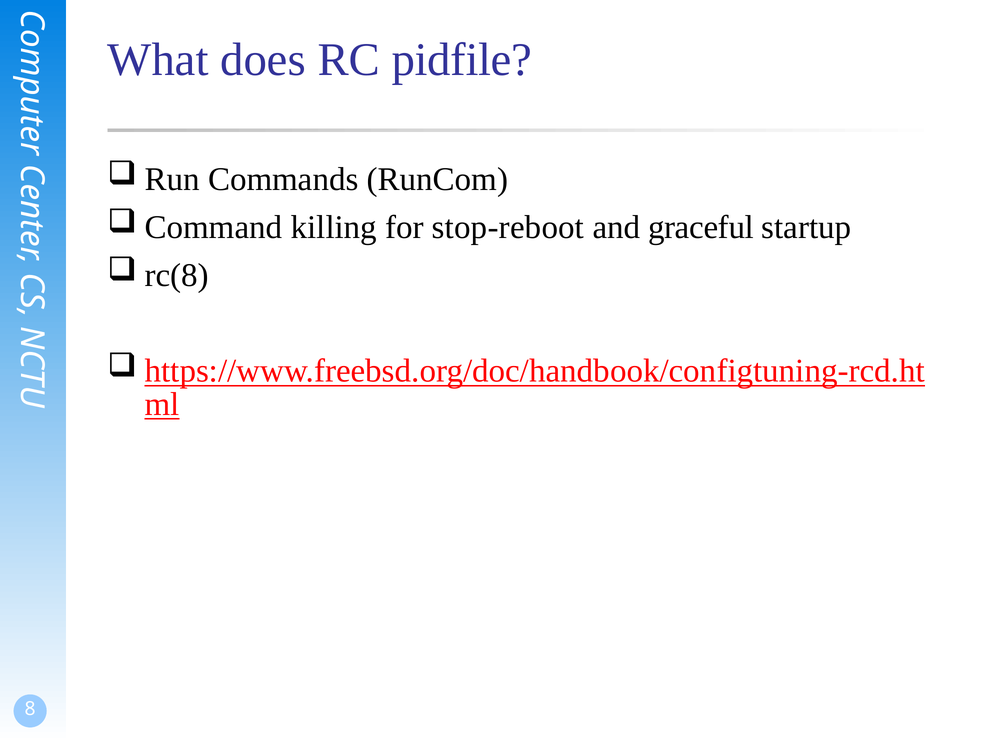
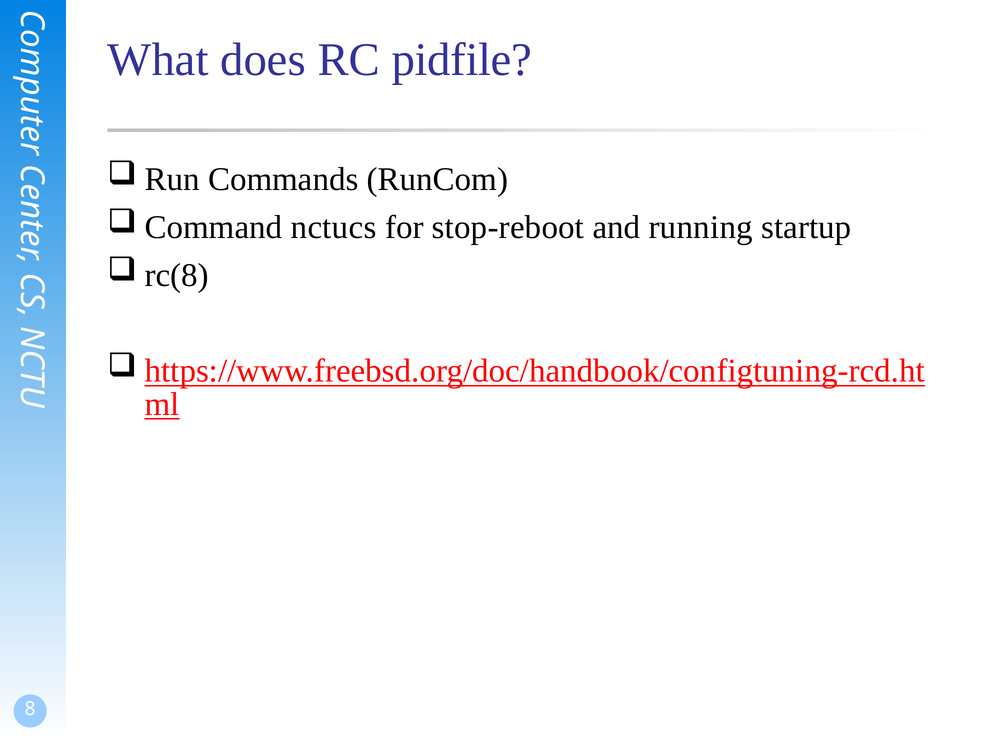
killing: killing -> nctucs (334, 227)
graceful: graceful -> running (701, 227)
